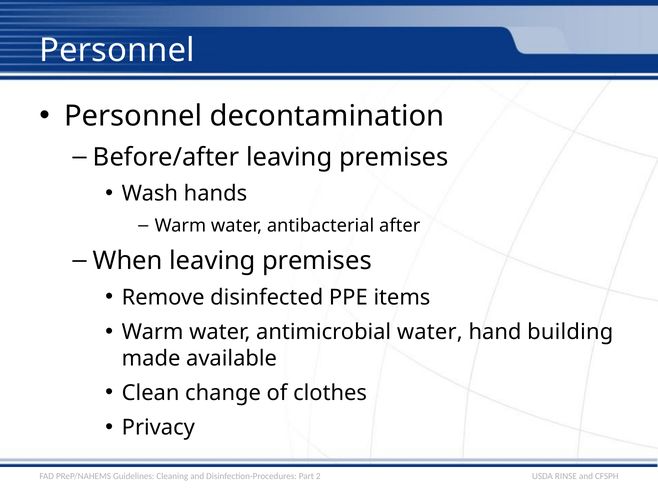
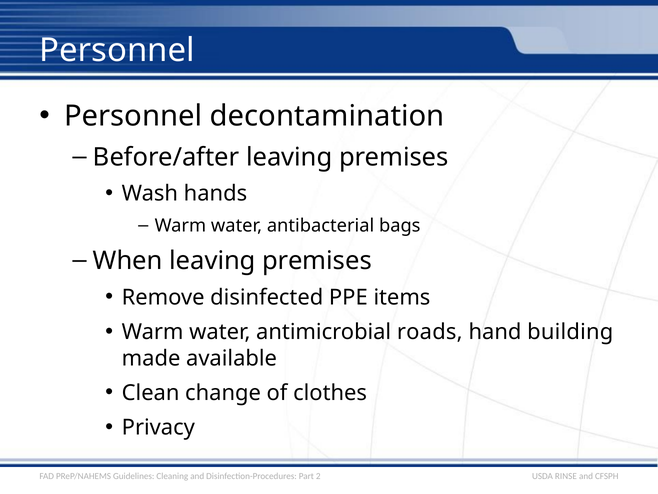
after: after -> bags (400, 226)
antimicrobial water: water -> roads (430, 332)
